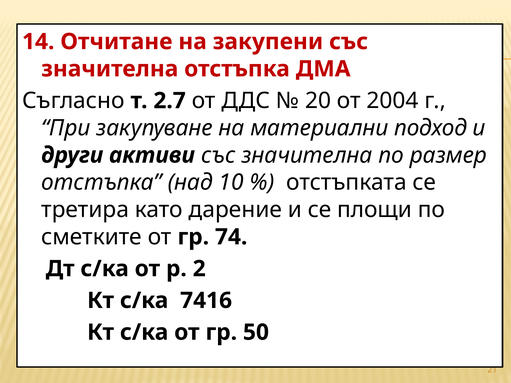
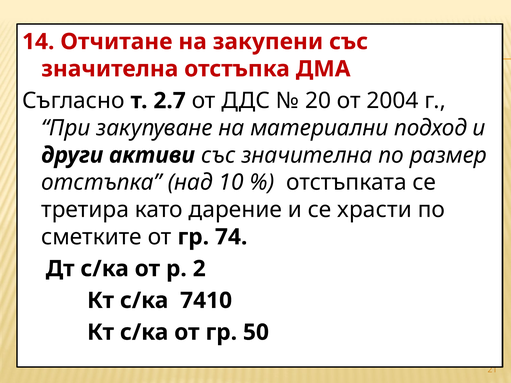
площи: площи -> храсти (375, 210)
7416: 7416 -> 7410 (206, 301)
